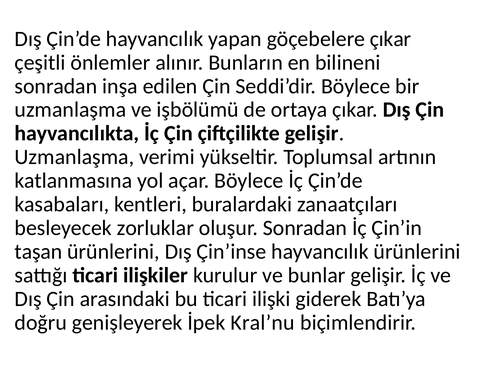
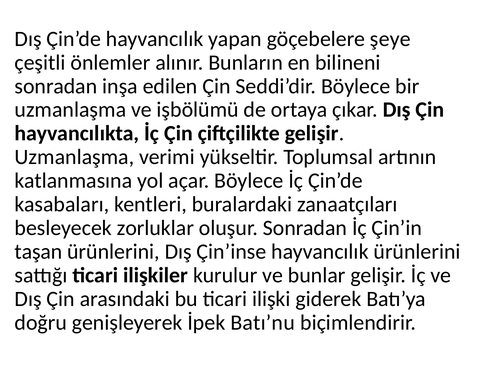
göçebelere çıkar: çıkar -> şeye (390, 39)
Kral’nu: Kral’nu -> Batı’nu (263, 322)
